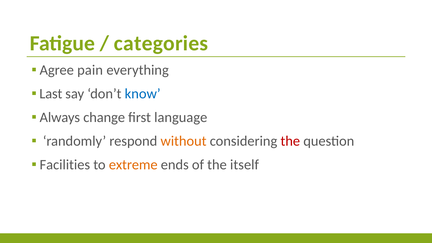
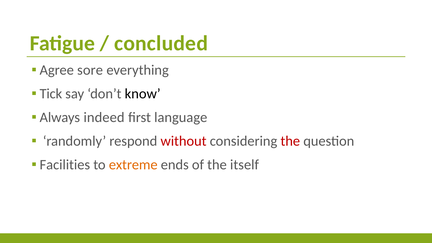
categories: categories -> concluded (161, 43)
pain: pain -> sore (90, 70)
Last: Last -> Tick (51, 94)
know colour: blue -> black (143, 94)
change: change -> indeed (104, 117)
without colour: orange -> red (184, 141)
